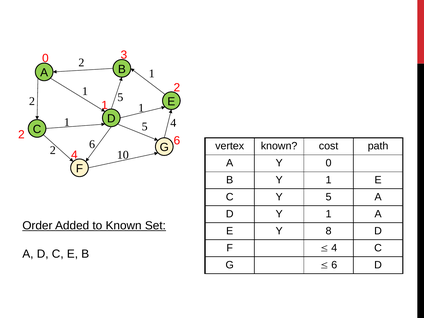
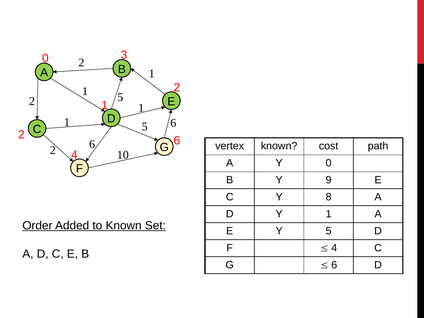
5 4: 4 -> 6 (173, 123)
B Y 1: 1 -> 9 (329, 180)
Y 5: 5 -> 8 (329, 197)
Y 8: 8 -> 5 (329, 231)
